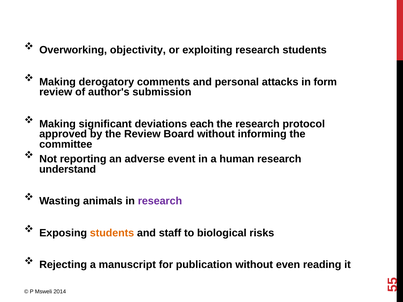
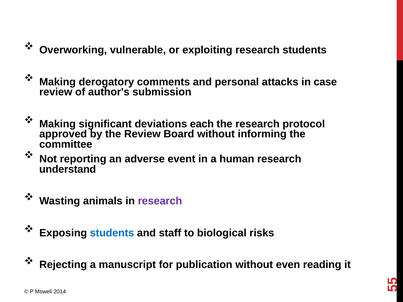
objectivity: objectivity -> vulnerable (138, 50)
form: form -> case (325, 82)
students colour: orange -> blue (112, 233)
